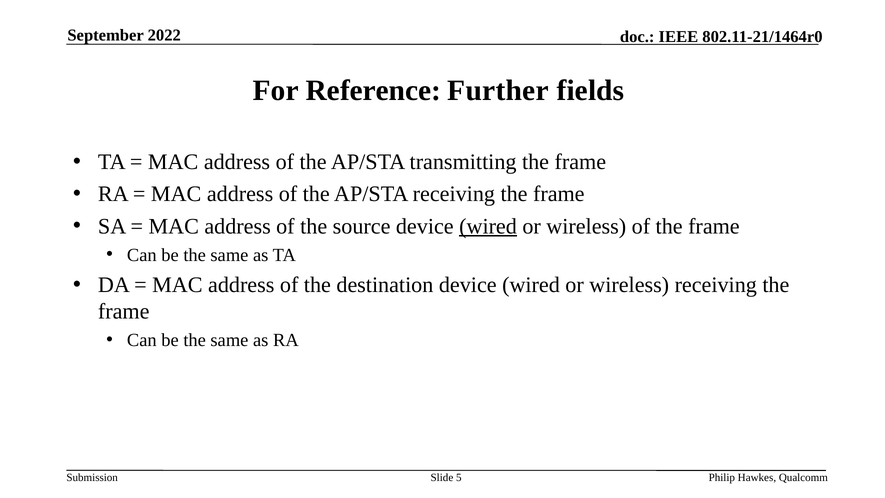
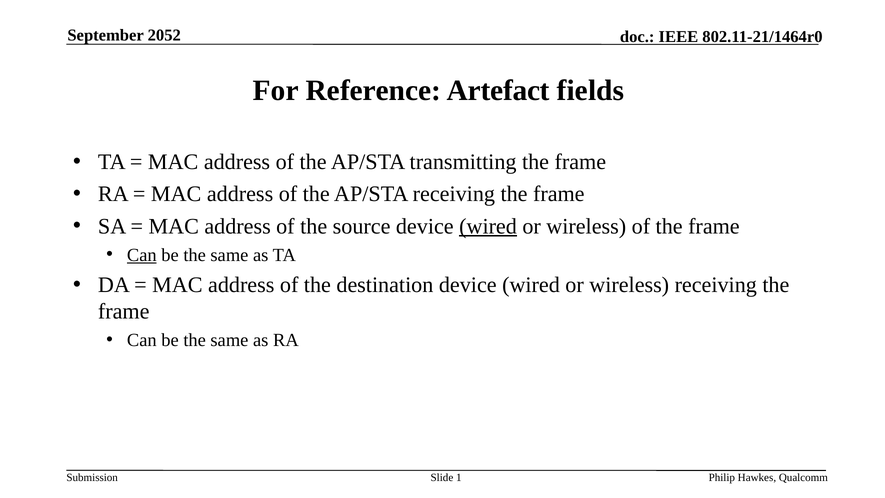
2022: 2022 -> 2052 (164, 35)
Further: Further -> Artefact (498, 90)
Can underline: none -> present (142, 255)
5: 5 -> 1 (459, 477)
